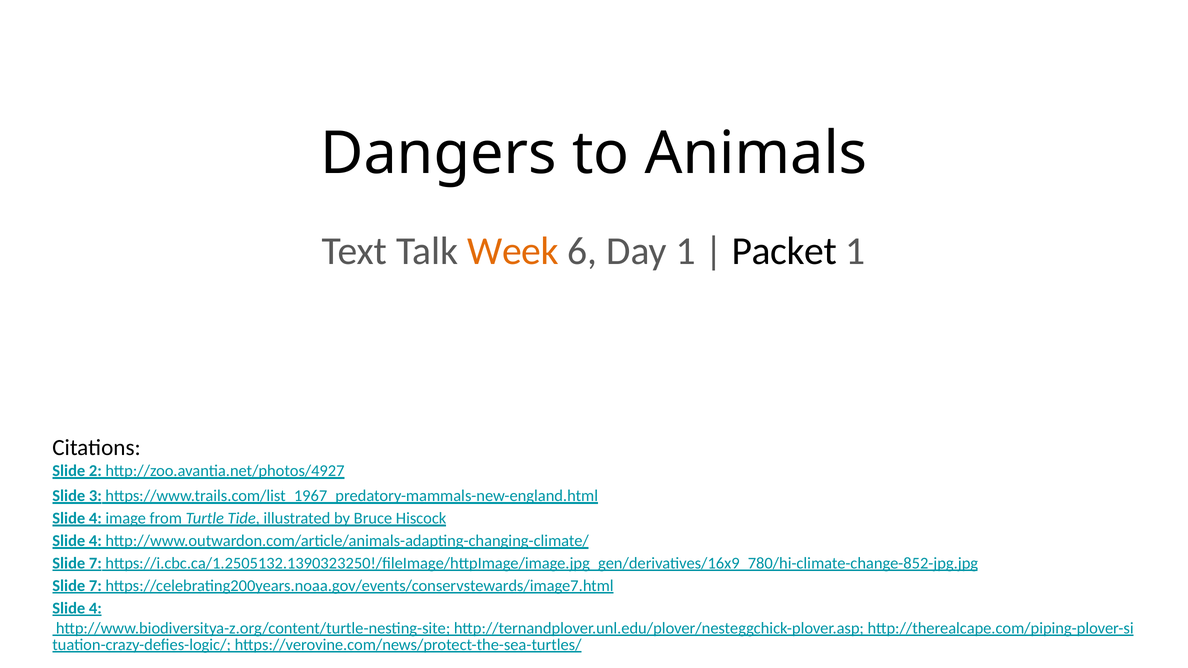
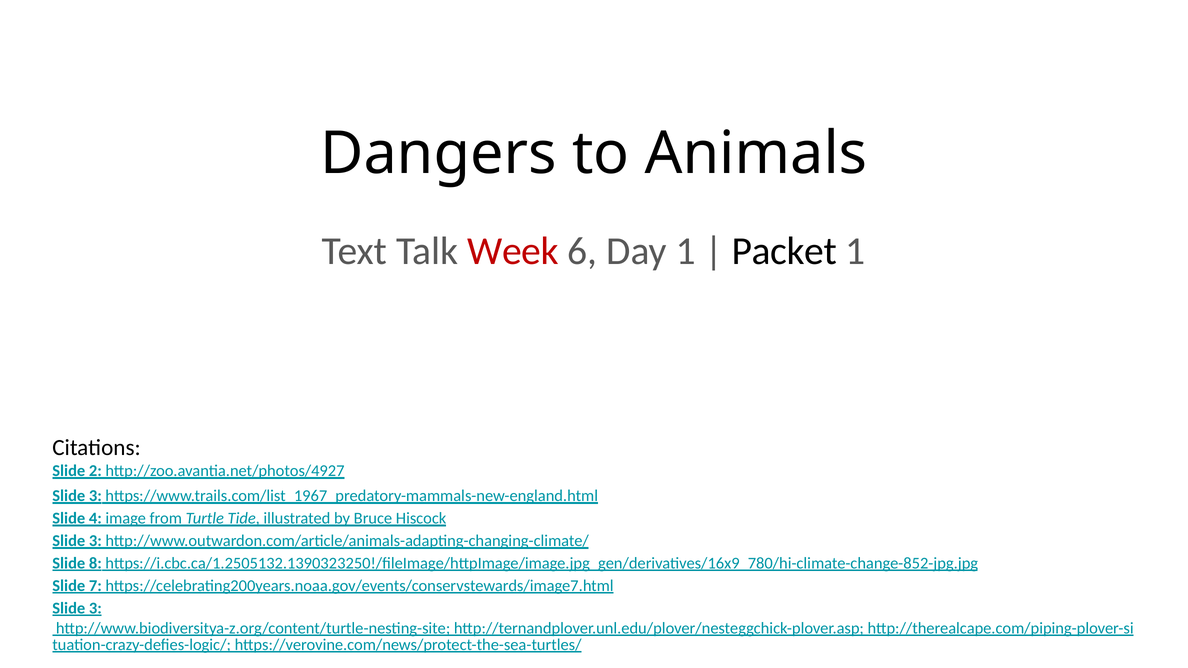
Week colour: orange -> red (513, 251)
4: 4 -> 3 (95, 541)
7: 7 -> 8 (95, 563)
4: 4 -> 3 (95, 608)
